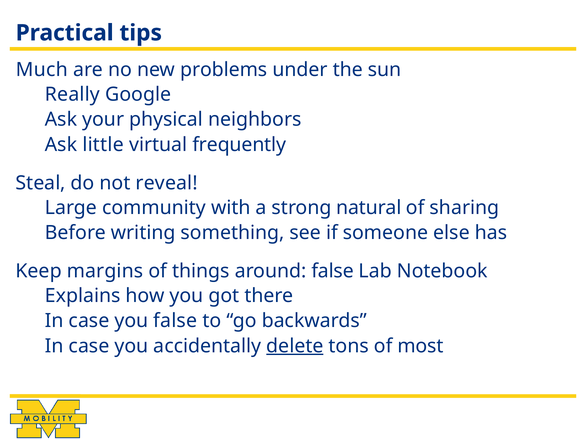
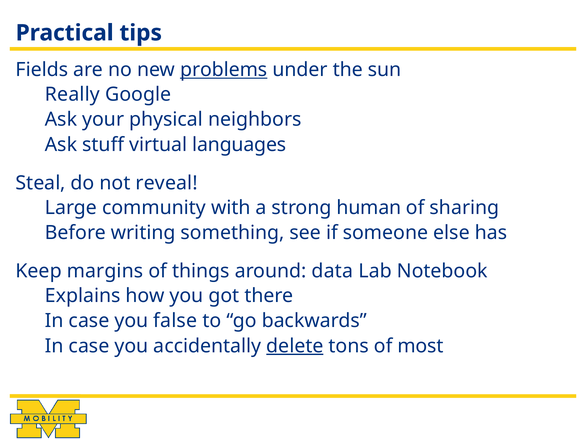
Much: Much -> Fields (42, 70)
problems underline: none -> present (224, 70)
little: little -> stuff (103, 144)
frequently: frequently -> languages (239, 144)
natural: natural -> human (369, 207)
around false: false -> data (332, 271)
